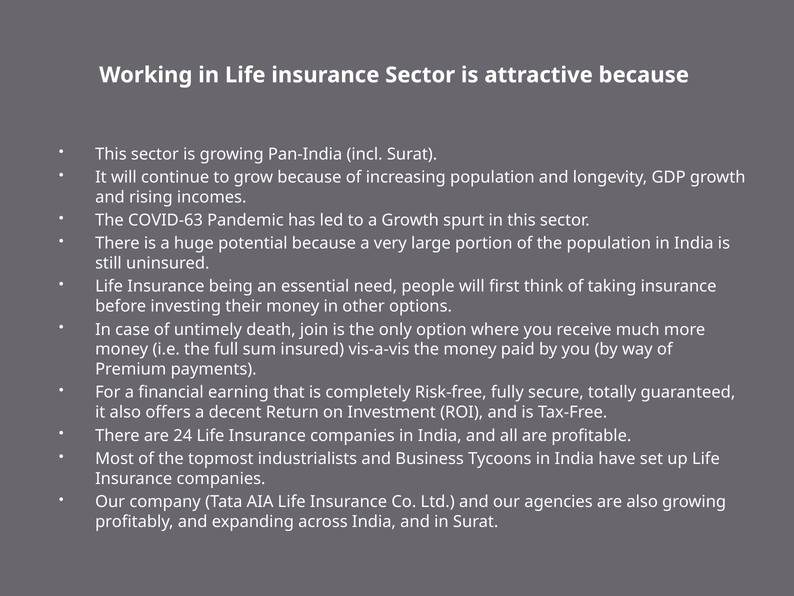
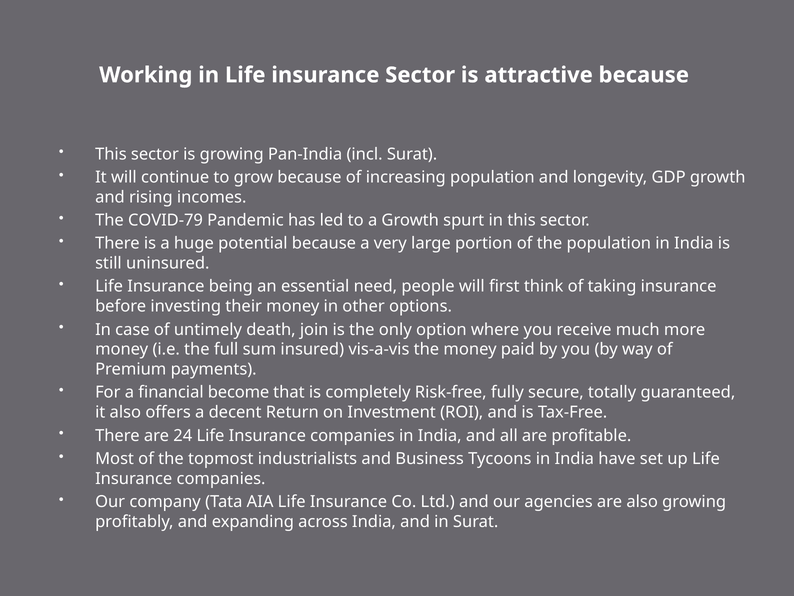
COVID-63: COVID-63 -> COVID-79 (165, 220)
earning: earning -> become (239, 392)
